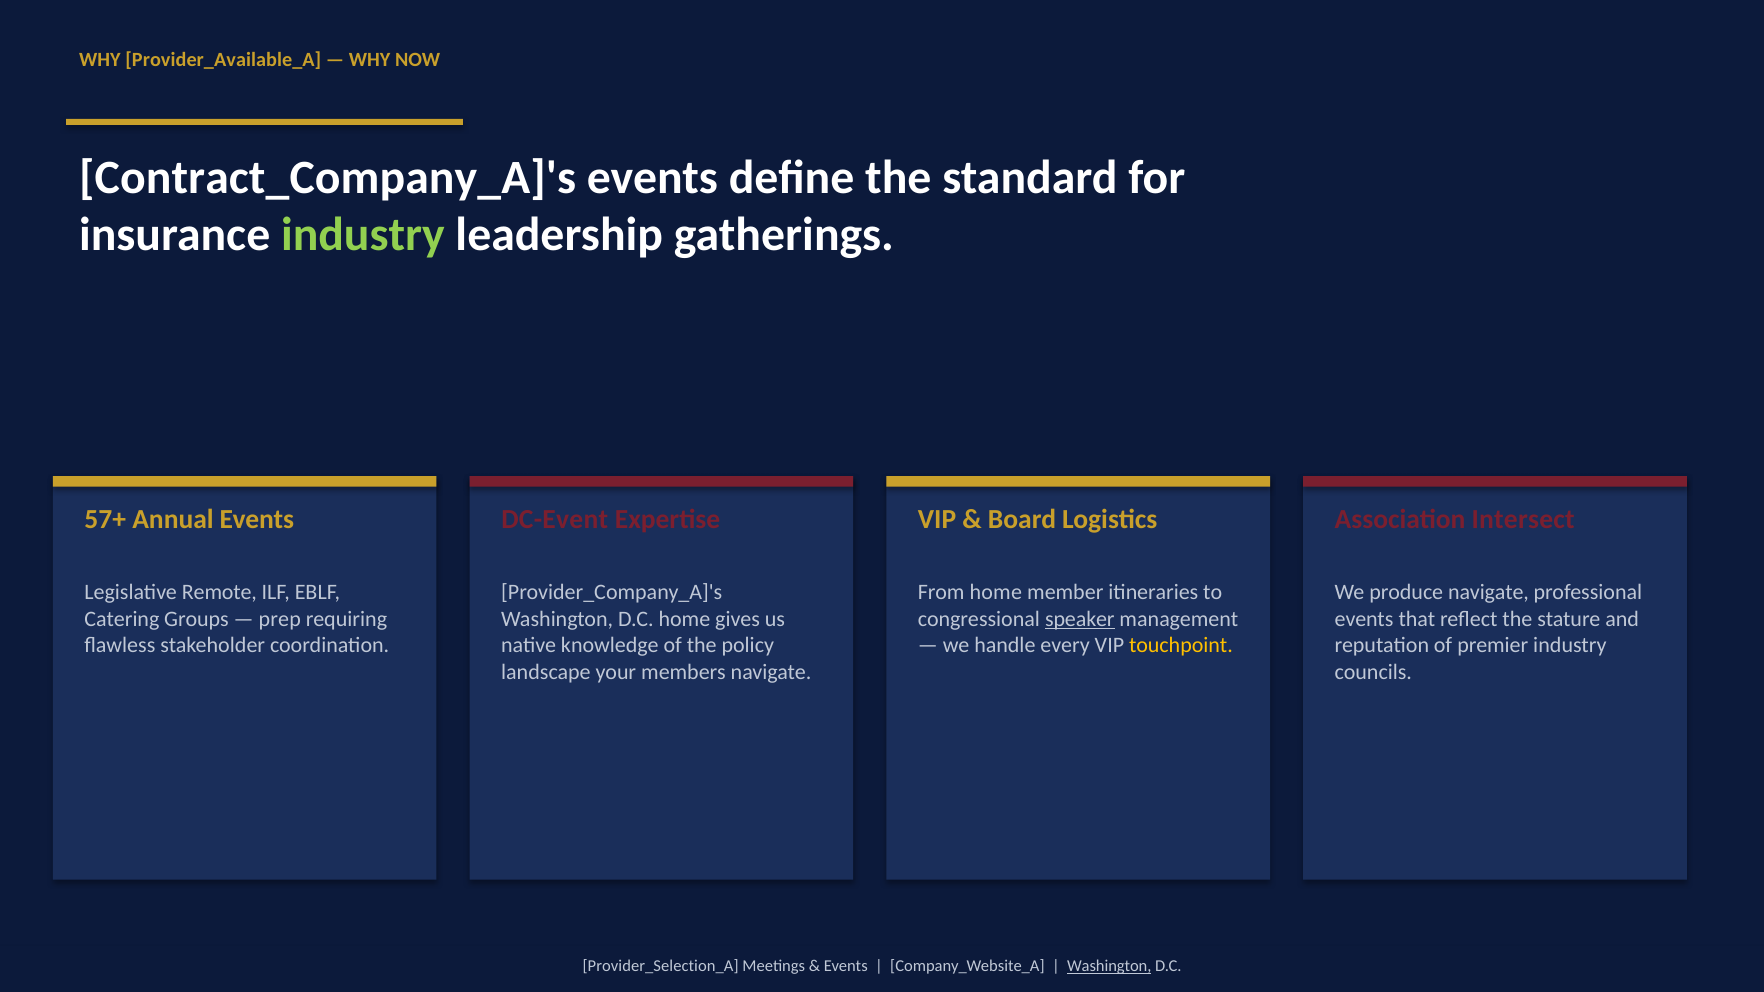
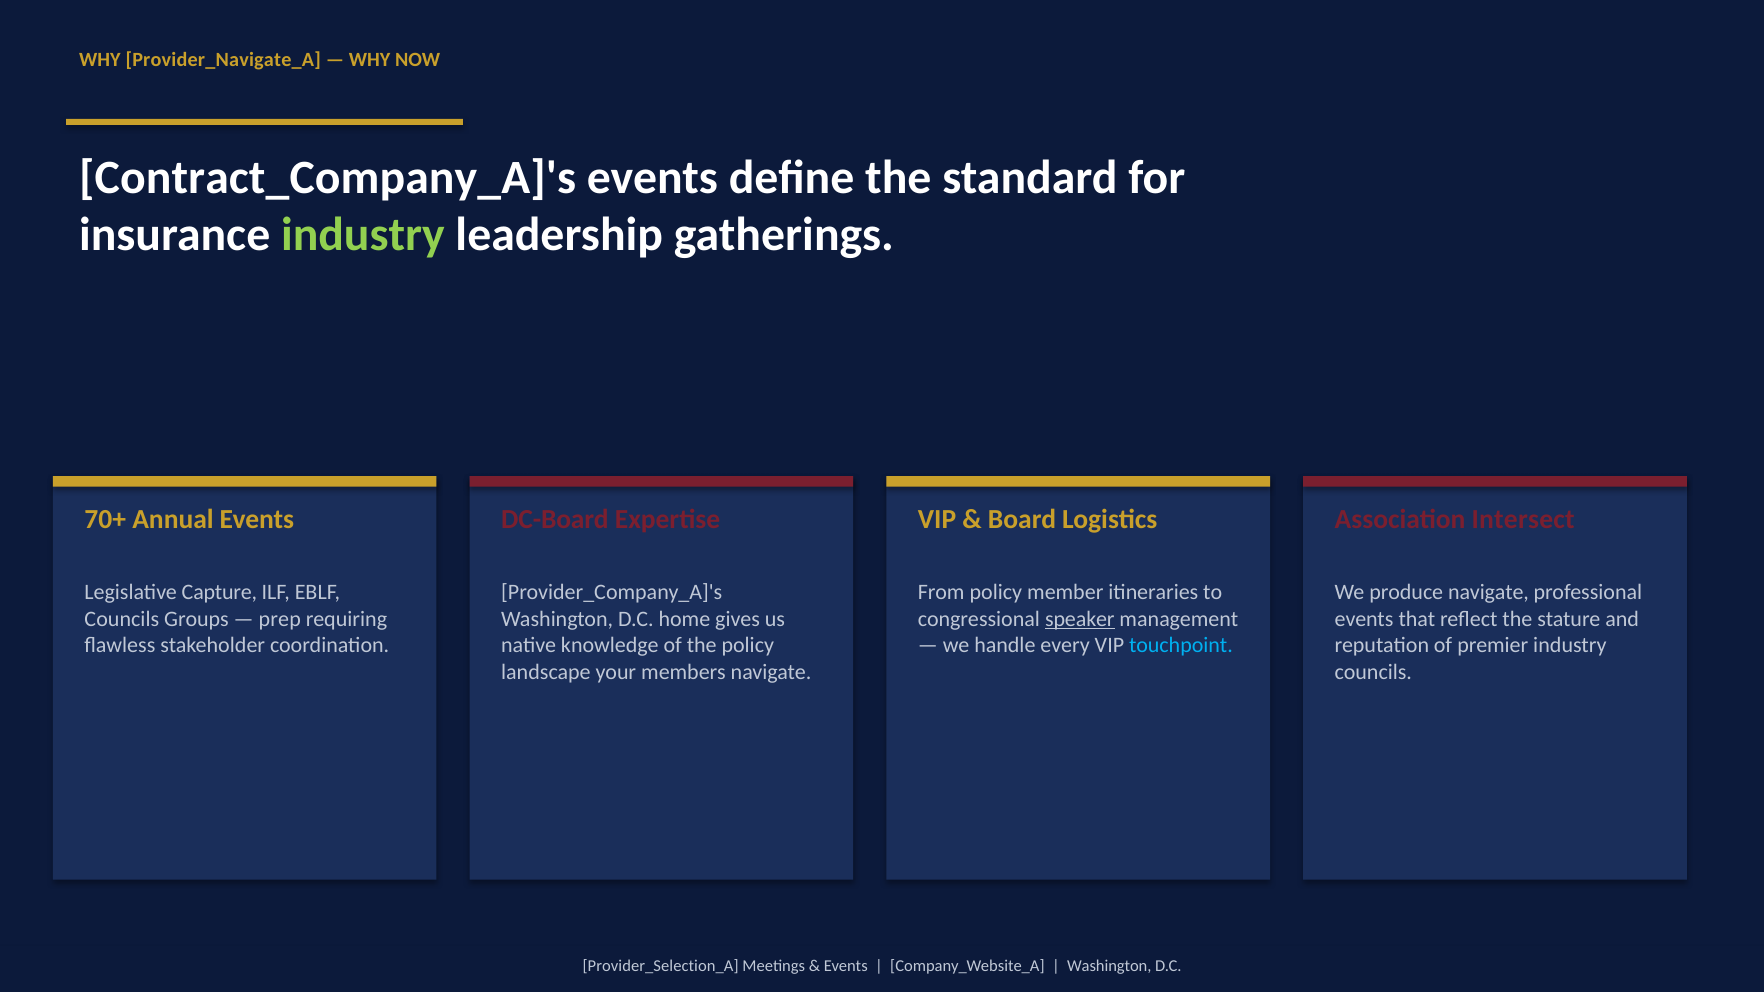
Provider_Available_A: Provider_Available_A -> Provider_Navigate_A (223, 60)
57+: 57+ -> 70+ (105, 520)
DC-Event: DC-Event -> DC-Board (555, 520)
Remote: Remote -> Capture (219, 593)
From home: home -> policy (996, 593)
Catering: Catering -> Councils (122, 619)
touchpoint colour: yellow -> light blue (1181, 646)
Washington underline: present -> none (1109, 966)
